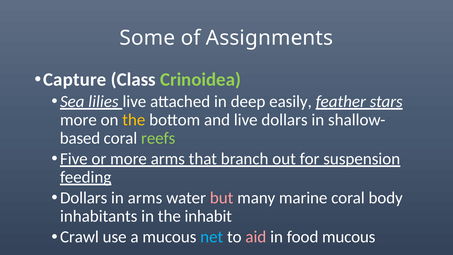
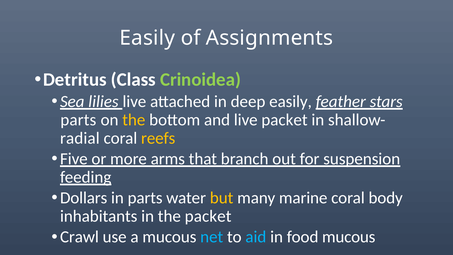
Some: Some -> Easily (147, 38)
Capture: Capture -> Detritus (75, 80)
more: more -> parts (78, 120)
live dollars: dollars -> packet (284, 120)
based: based -> radial (80, 138)
reefs colour: light green -> yellow (158, 138)
in arms: arms -> parts (145, 198)
but colour: pink -> yellow (222, 198)
the inhabit: inhabit -> packet (208, 216)
aid colour: pink -> light blue (256, 237)
